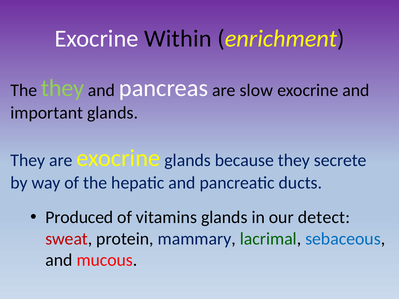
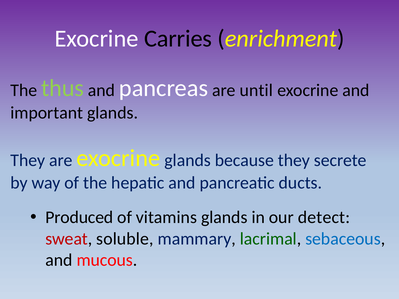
Within: Within -> Carries (178, 39)
The they: they -> thus (63, 88)
slow: slow -> until (256, 90)
protein: protein -> soluble (125, 239)
